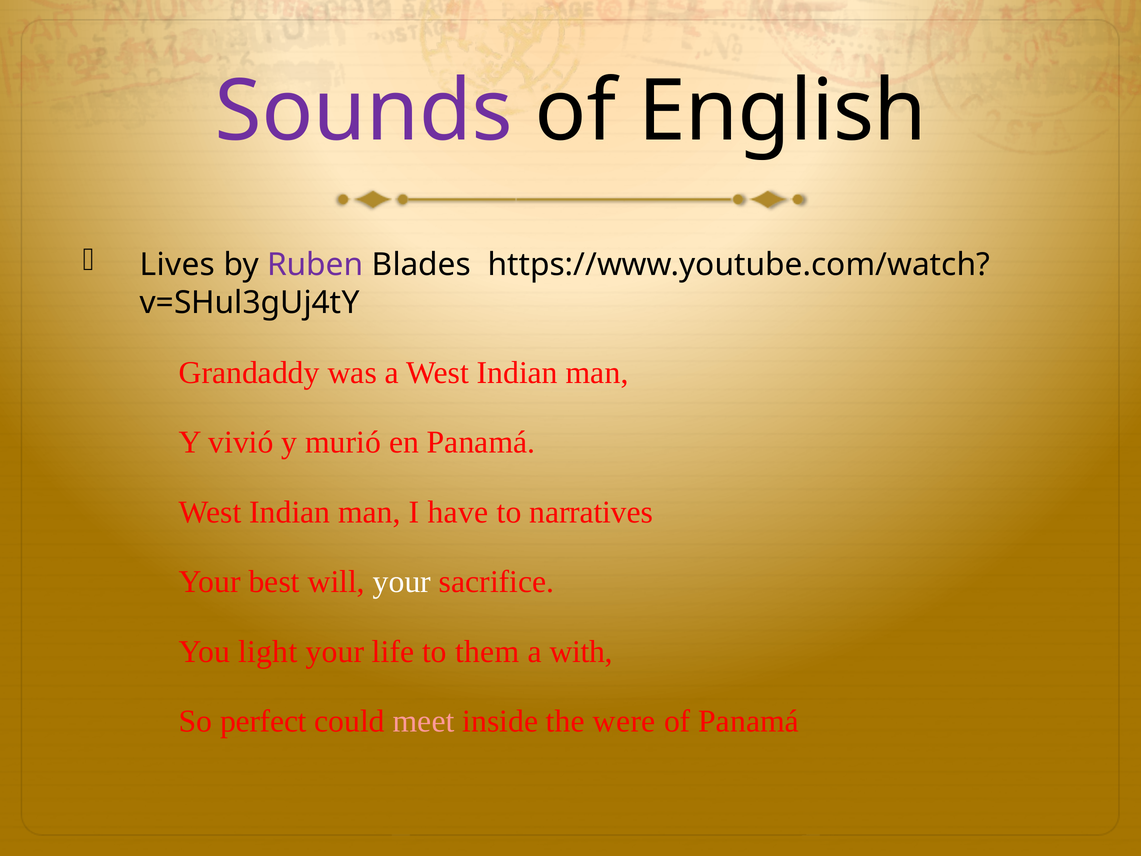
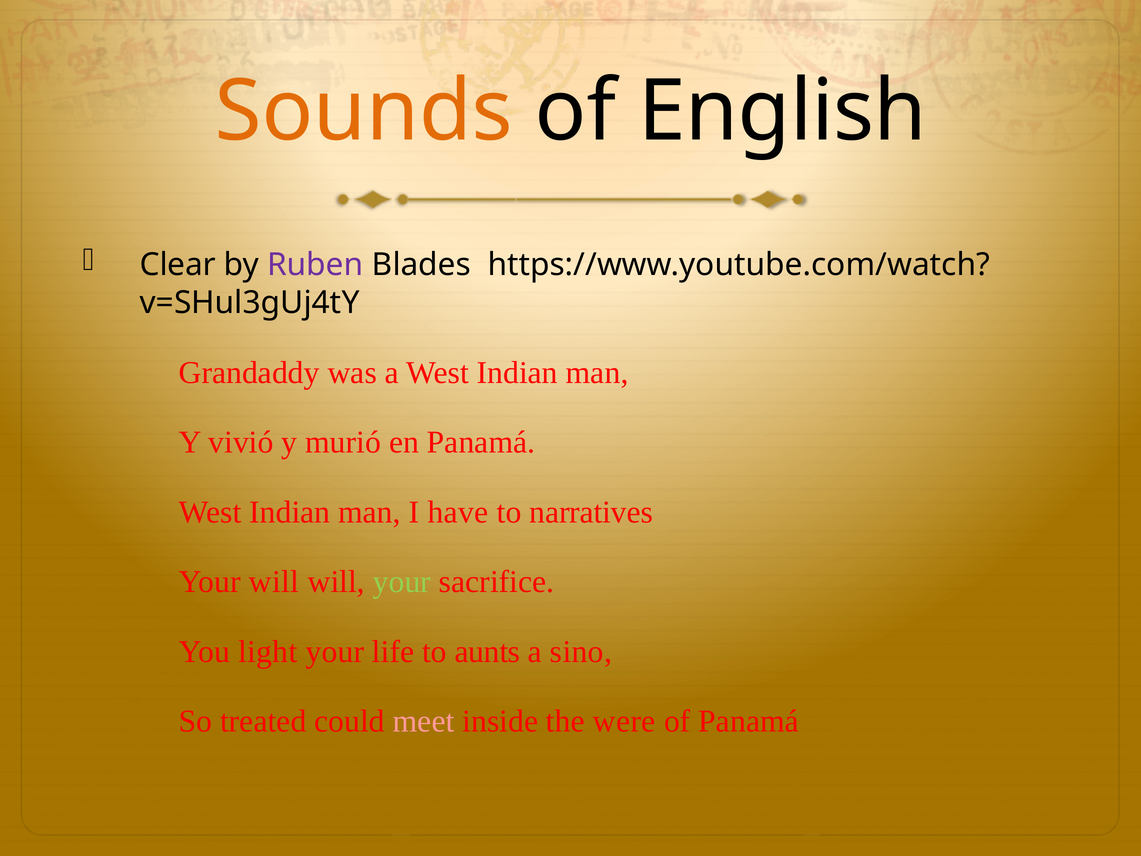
Sounds colour: purple -> orange (364, 112)
Lives: Lives -> Clear (178, 265)
Your best: best -> will (274, 582)
your colour: white -> light green (402, 582)
them: them -> aunts (488, 652)
with: with -> sino (581, 652)
perfect: perfect -> treated (263, 721)
